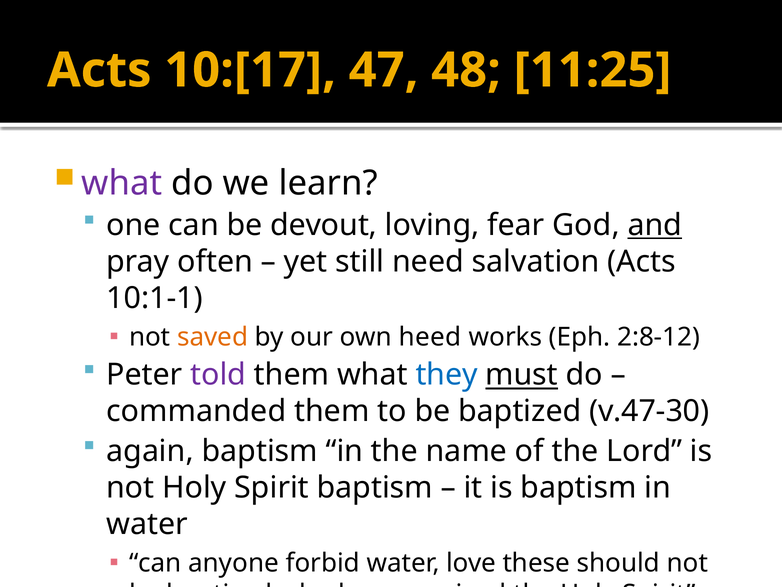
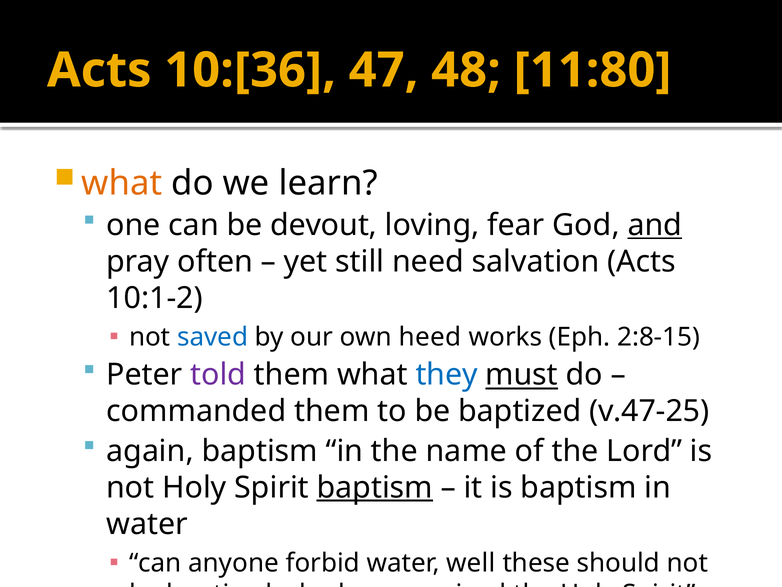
10:[17: 10:[17 -> 10:[36 (250, 70)
11:25: 11:25 -> 11:80 (593, 70)
what colour: purple -> orange (122, 183)
10:1-1: 10:1-1 -> 10:1-2 (155, 298)
saved colour: orange -> blue (213, 337)
2:8-12: 2:8-12 -> 2:8-15 (659, 337)
v.47-30: v.47-30 -> v.47-25 (649, 411)
baptism underline: none -> present (375, 487)
love: love -> well (471, 562)
